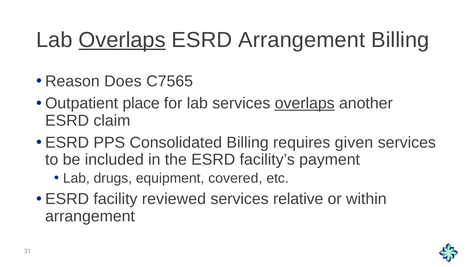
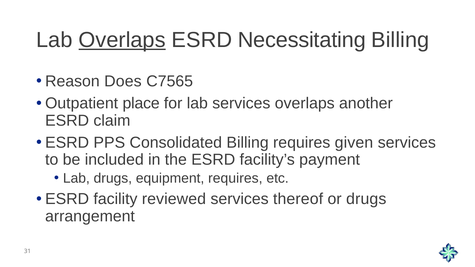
ESRD Arrangement: Arrangement -> Necessitating (302, 40)
overlaps underline: present -> none (305, 103)
equipment covered: covered -> requires (235, 178)
relative: relative -> thereof (298, 199)
or within: within -> drugs (366, 199)
